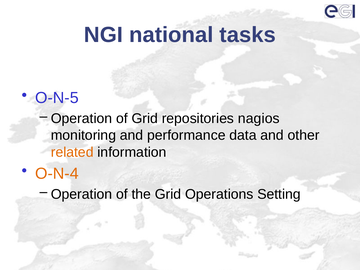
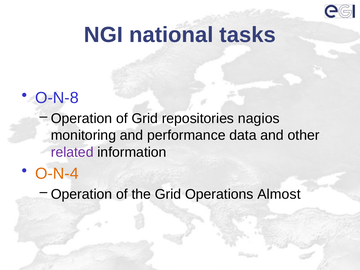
O-N-5: O-N-5 -> O-N-8 (57, 98)
related colour: orange -> purple (72, 152)
Setting: Setting -> Almost (279, 194)
